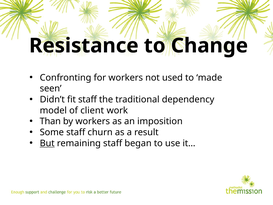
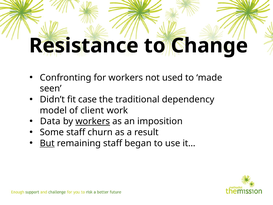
fit staff: staff -> case (87, 99)
Than: Than -> Data (50, 121)
workers underline: none -> present (93, 121)
